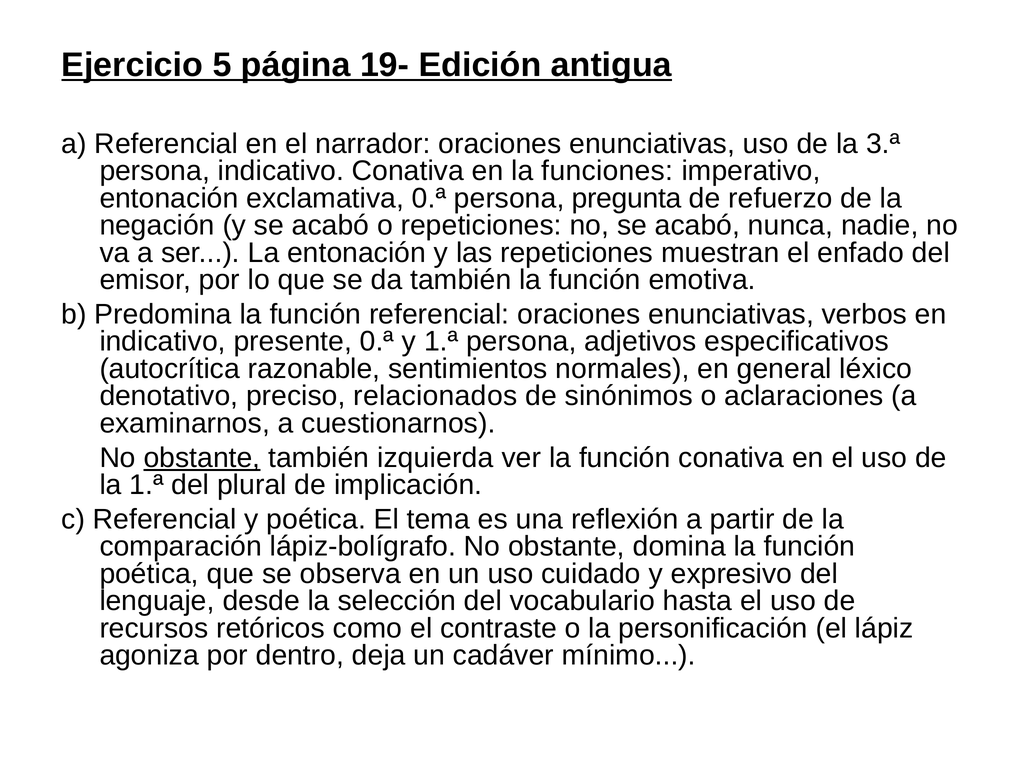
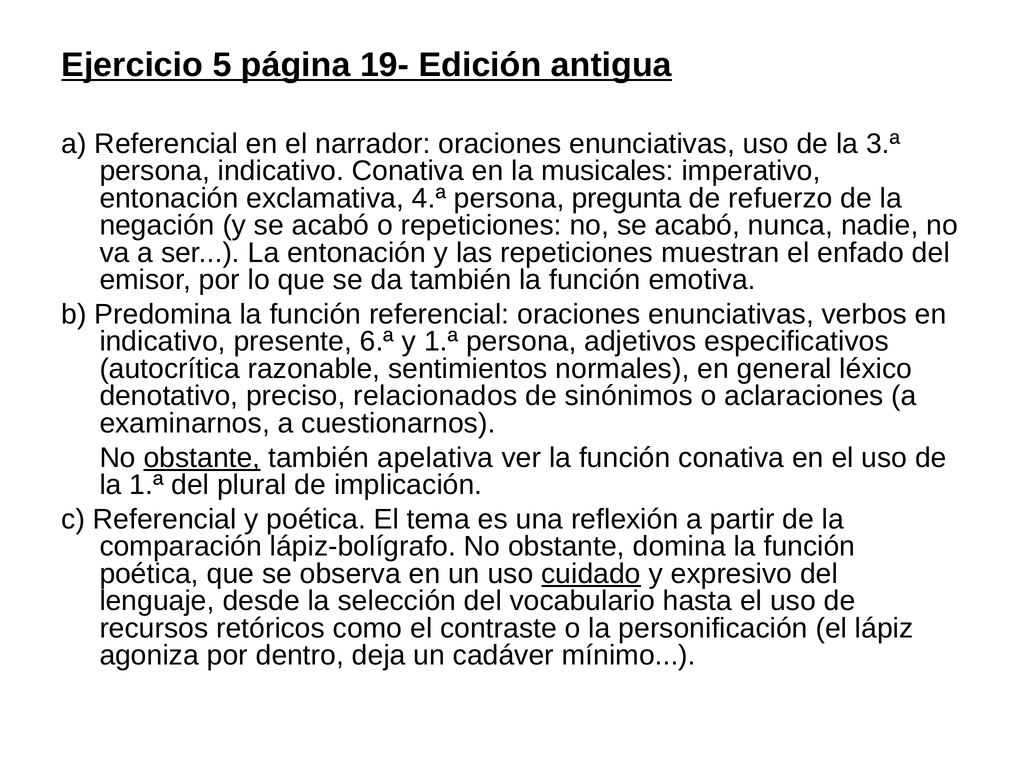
funciones: funciones -> musicales (608, 171)
exclamativa 0.ª: 0.ª -> 4.ª (429, 198)
presente 0.ª: 0.ª -> 6.ª (377, 341)
izquierda: izquierda -> apelativa (435, 458)
cuidado underline: none -> present (591, 574)
